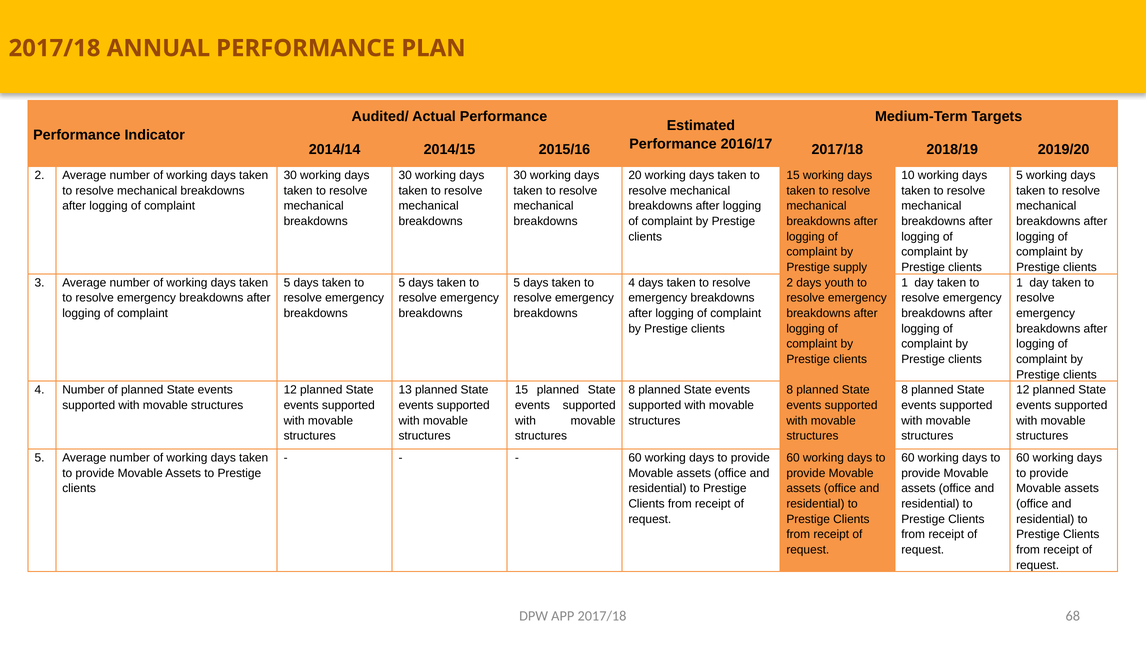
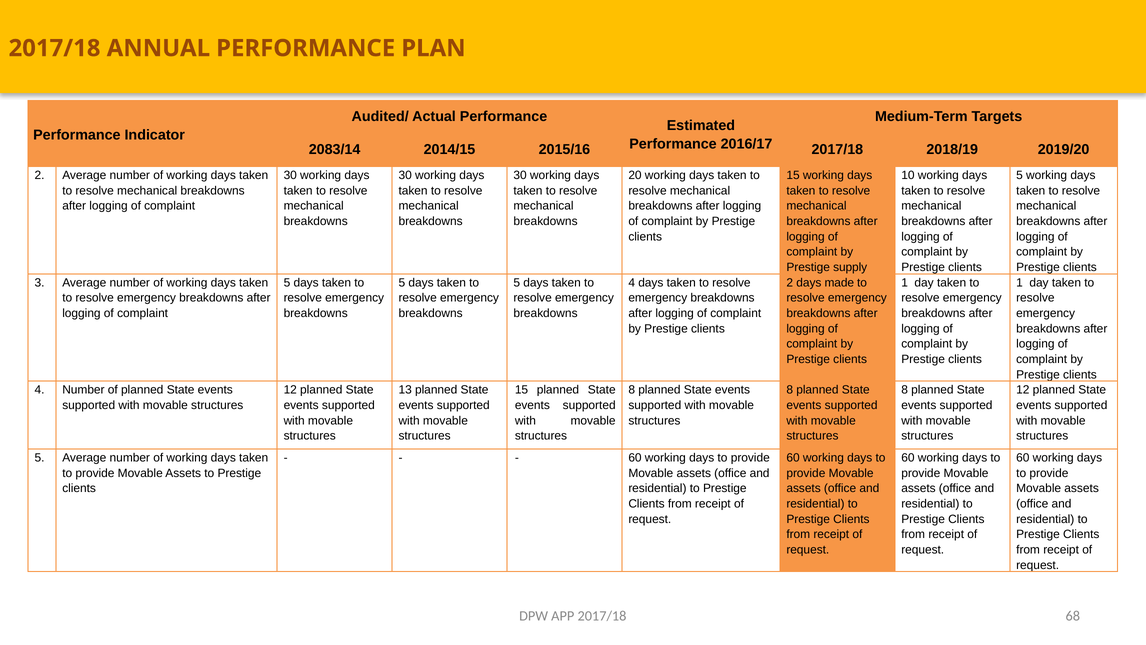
2014/14: 2014/14 -> 2083/14 (335, 149)
youth: youth -> made (839, 282)
